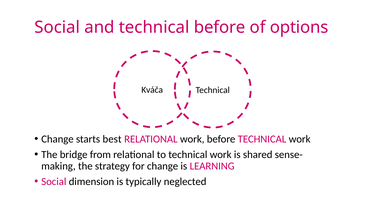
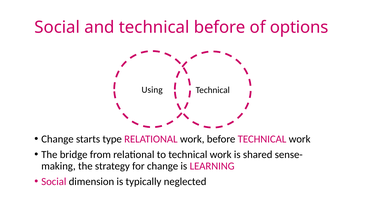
Kváča: Kváča -> Using (152, 89)
best: best -> type (112, 139)
